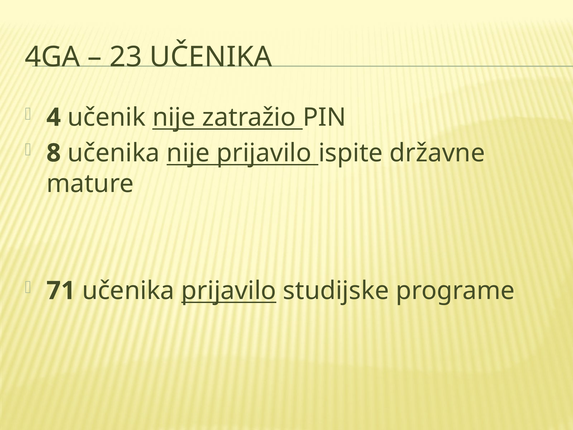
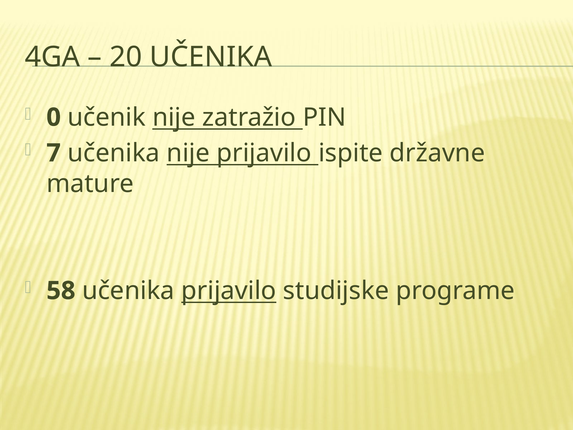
23: 23 -> 20 (126, 57)
4: 4 -> 0 (54, 117)
8: 8 -> 7 (54, 153)
71: 71 -> 58 (61, 291)
